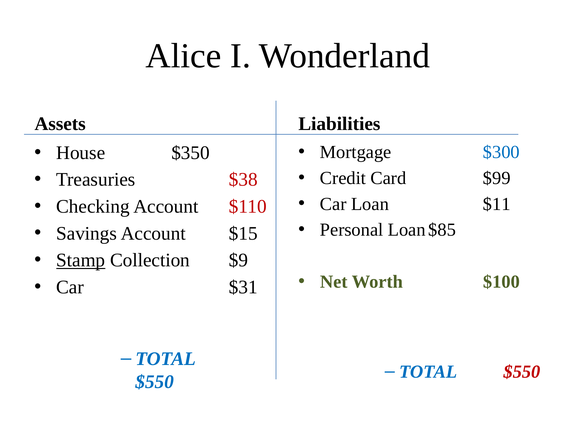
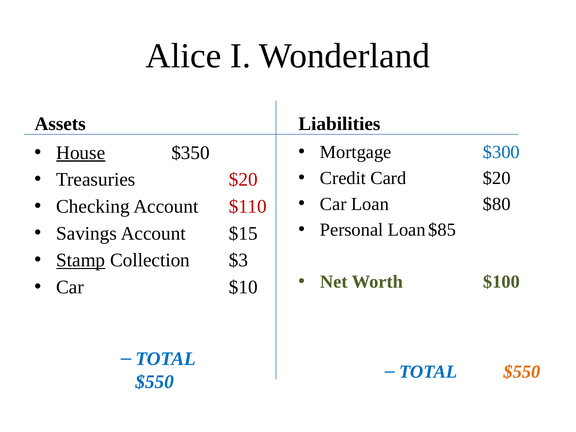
House underline: none -> present (81, 153)
Card $99: $99 -> $20 (497, 178)
Treasuries $38: $38 -> $20 (243, 180)
$11: $11 -> $80 (497, 204)
$9: $9 -> $3 (239, 260)
$31: $31 -> $10 (243, 287)
$550 colour: red -> orange (522, 372)
